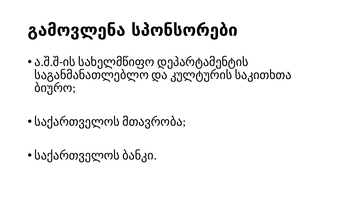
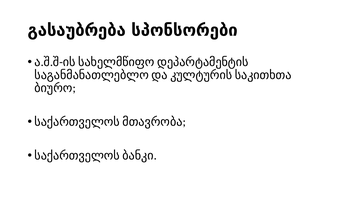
გამოვლენა: გამოვლენა -> გასაუბრება (77, 30)
